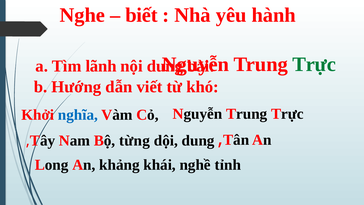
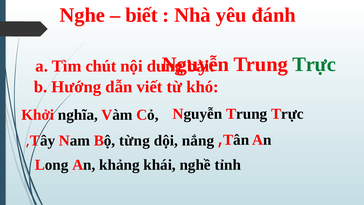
hành: hành -> đánh (274, 15)
lãnh: lãnh -> chút (101, 66)
nghĩa colour: blue -> black (78, 115)
dội dung: dung -> nắng (198, 140)
